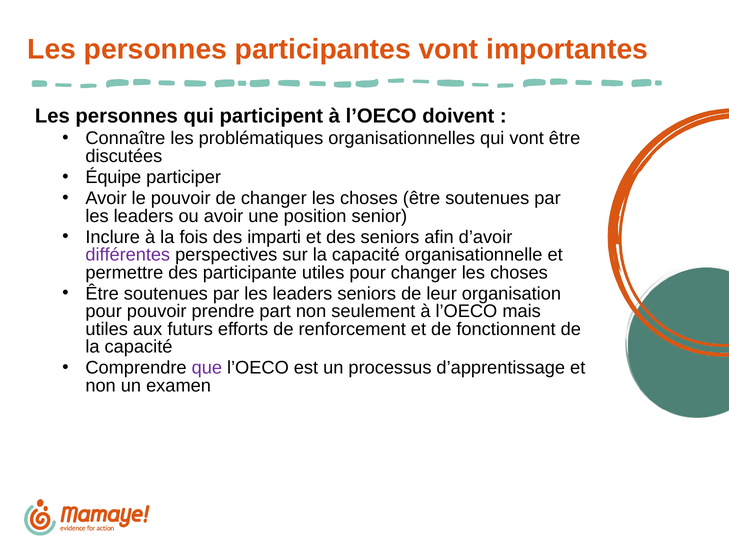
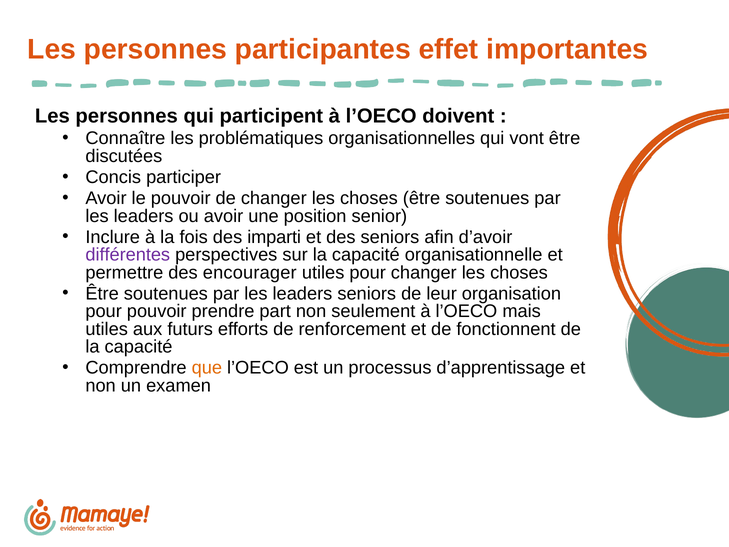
participantes vont: vont -> effet (449, 49)
Équipe: Équipe -> Concis (113, 177)
participante: participante -> encourager (250, 272)
que colour: purple -> orange (207, 368)
